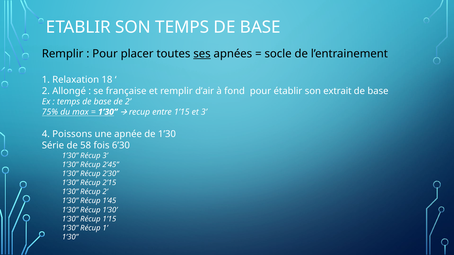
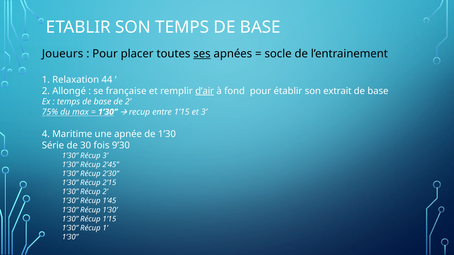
Remplir: Remplir -> Joueurs (63, 54)
18: 18 -> 44 (107, 80)
d’air underline: none -> present (205, 91)
Poissons: Poissons -> Maritime (72, 134)
58: 58 -> 30 (86, 146)
6’30: 6’30 -> 9’30 (121, 146)
